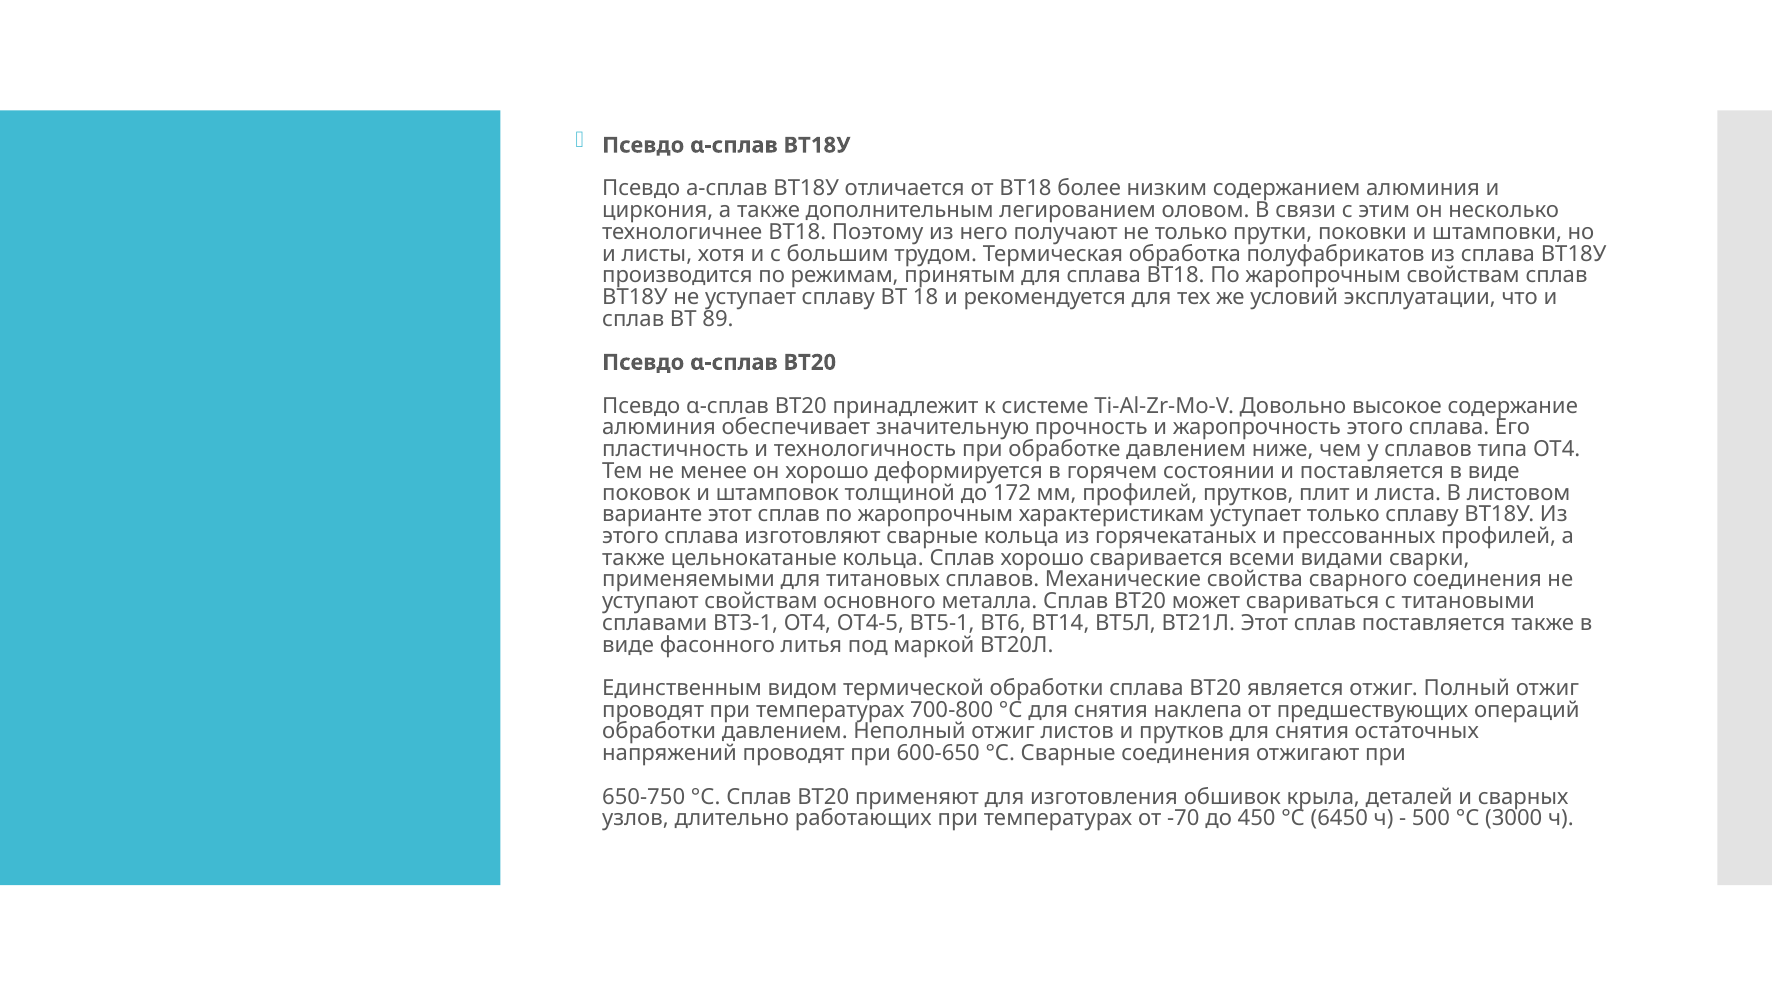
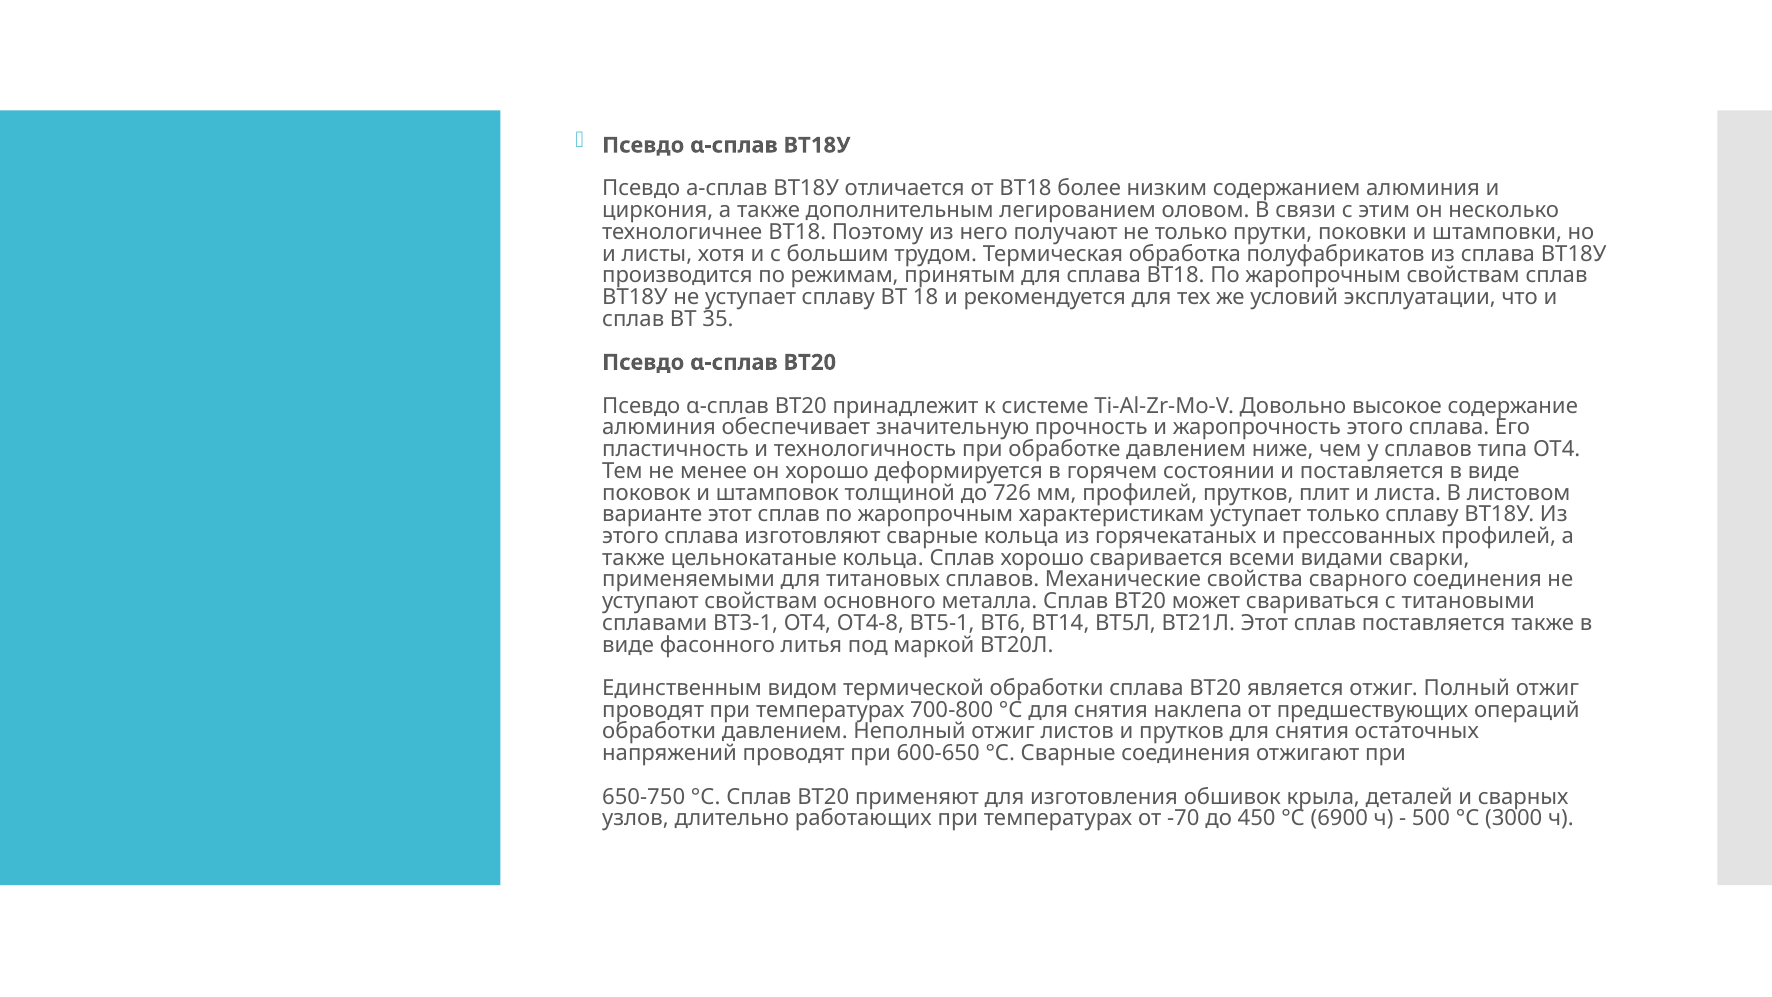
89: 89 -> 35 (718, 319)
172: 172 -> 726 (1012, 493)
ОТ4-5: ОТ4-5 -> ОТ4-8 (870, 623)
6450: 6450 -> 6900 (1339, 818)
